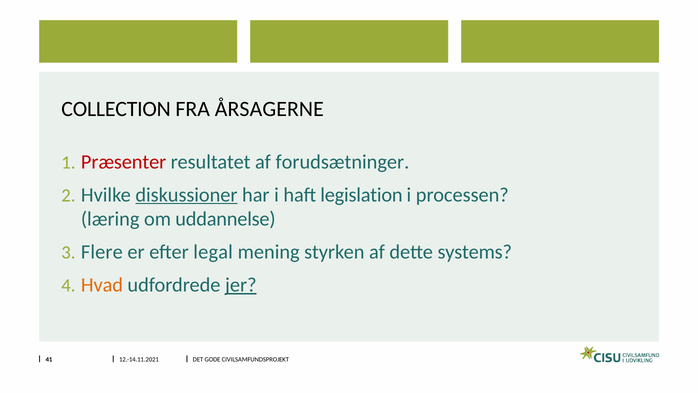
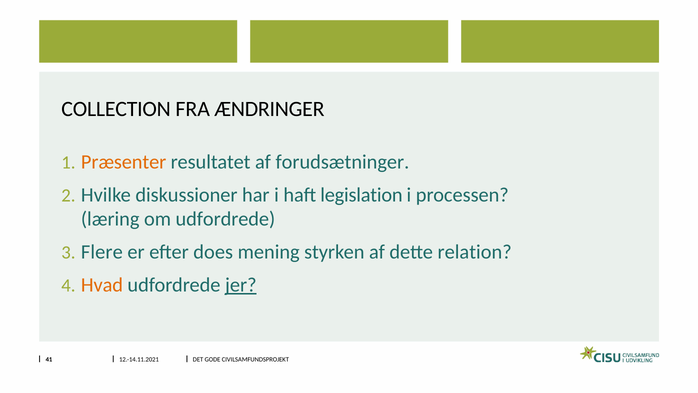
ÅRSAGERNE: ÅRSAGERNE -> ÆNDRINGER (269, 109)
Præsenter colour: red -> orange (124, 162)
diskussioner underline: present -> none (186, 195)
om uddannelse: uddannelse -> udfordrede (225, 219)
legal: legal -> does (213, 252)
systems: systems -> relation (475, 252)
